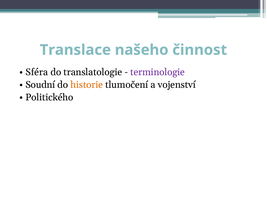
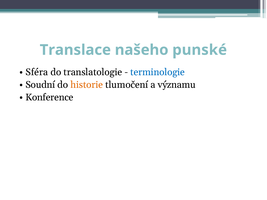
činnost: činnost -> punské (200, 50)
terminologie colour: purple -> blue (158, 72)
vojenství: vojenství -> významu (177, 85)
Politického: Politického -> Konference (49, 98)
